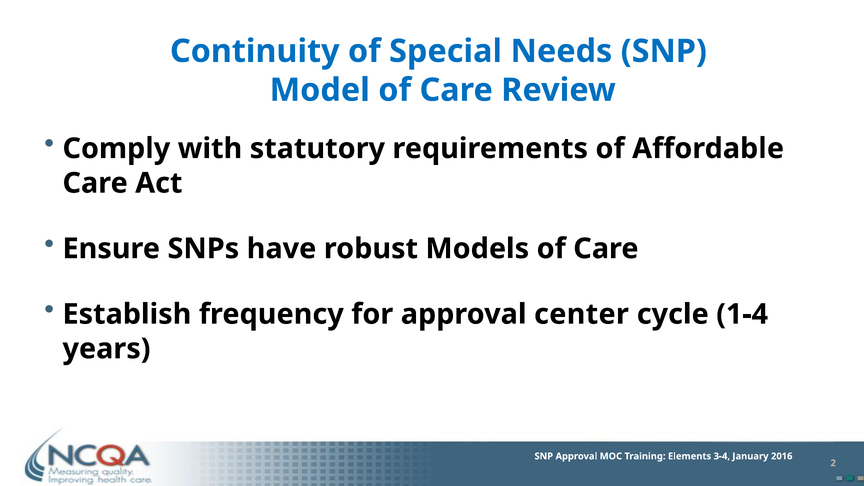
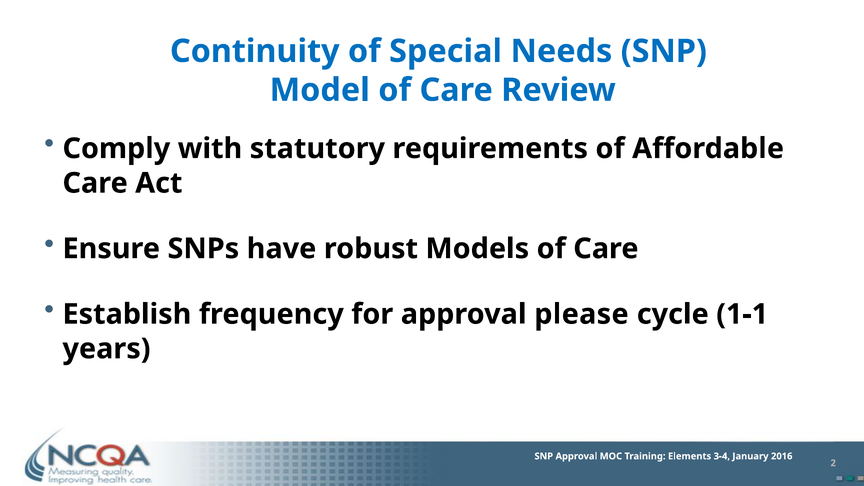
center: center -> please (581, 314)
1-4: 1-4 -> 1-1 (742, 314)
